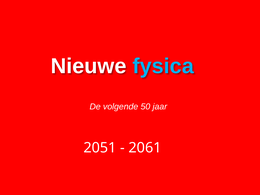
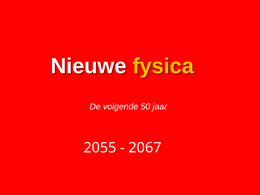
fysica colour: light blue -> yellow (163, 66)
2051: 2051 -> 2055 (100, 148)
2061: 2061 -> 2067 (145, 148)
